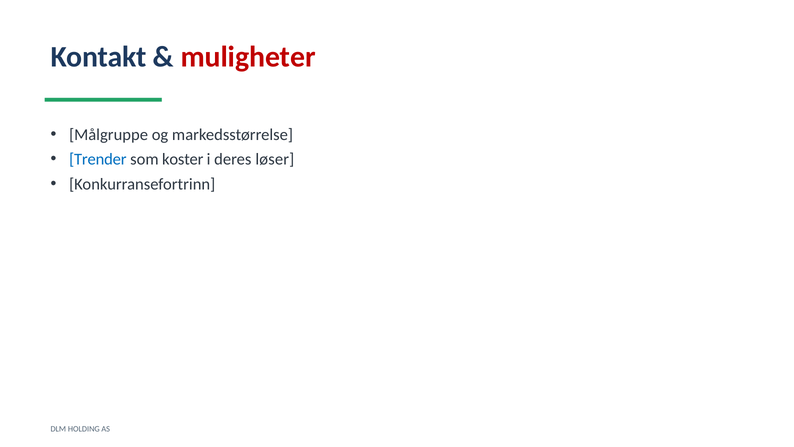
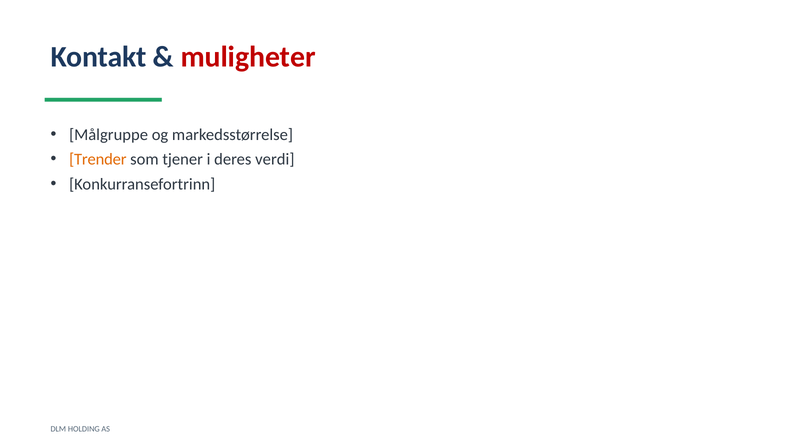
Trender colour: blue -> orange (98, 159)
koster: koster -> tjener (183, 159)
løser: løser -> verdi (275, 159)
